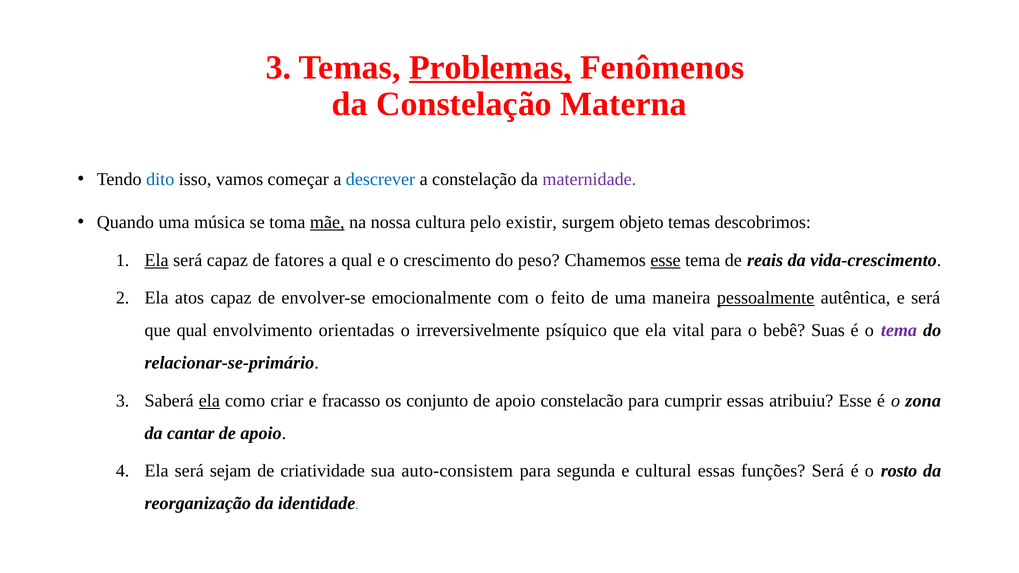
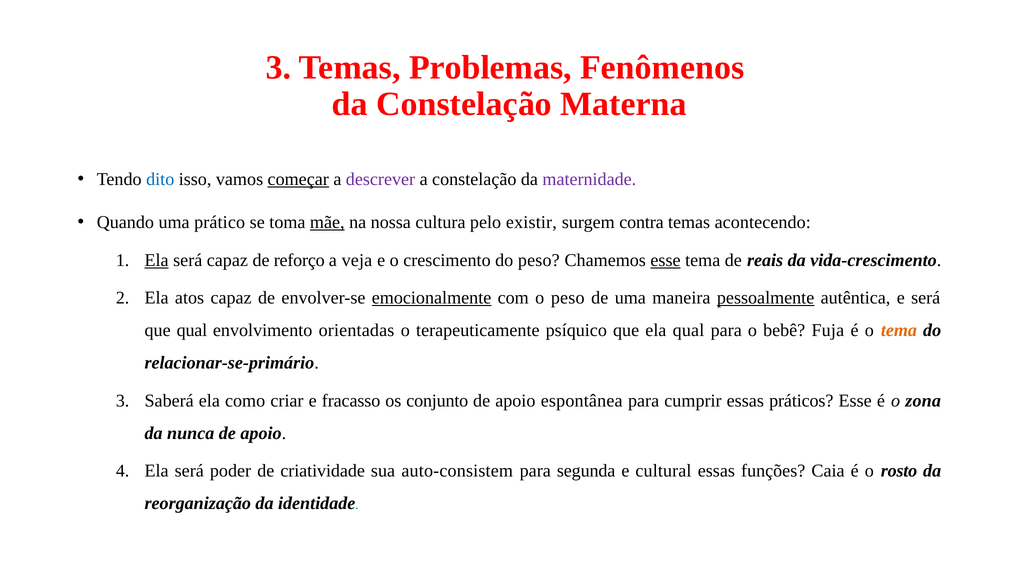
Problemas underline: present -> none (490, 67)
começar underline: none -> present (298, 179)
descrever colour: blue -> purple (380, 179)
música: música -> prático (220, 222)
objeto: objeto -> contra (641, 222)
descobrimos: descobrimos -> acontecendo (763, 222)
fatores: fatores -> reforço (299, 260)
a qual: qual -> veja (357, 260)
emocionalmente underline: none -> present (432, 298)
o feito: feito -> peso (568, 298)
irreversivelmente: irreversivelmente -> terapeuticamente (478, 331)
ela vital: vital -> qual (688, 331)
Suas: Suas -> Fuja (828, 331)
tema colour: purple -> orange (899, 331)
ela underline: present -> none (209, 401)
constelacão: constelacão -> espontânea (582, 401)
atribuiu: atribuiu -> práticos (801, 401)
cantar: cantar -> nunca (191, 433)
sejam: sejam -> poder (231, 471)
funções Será: Será -> Caia (828, 471)
